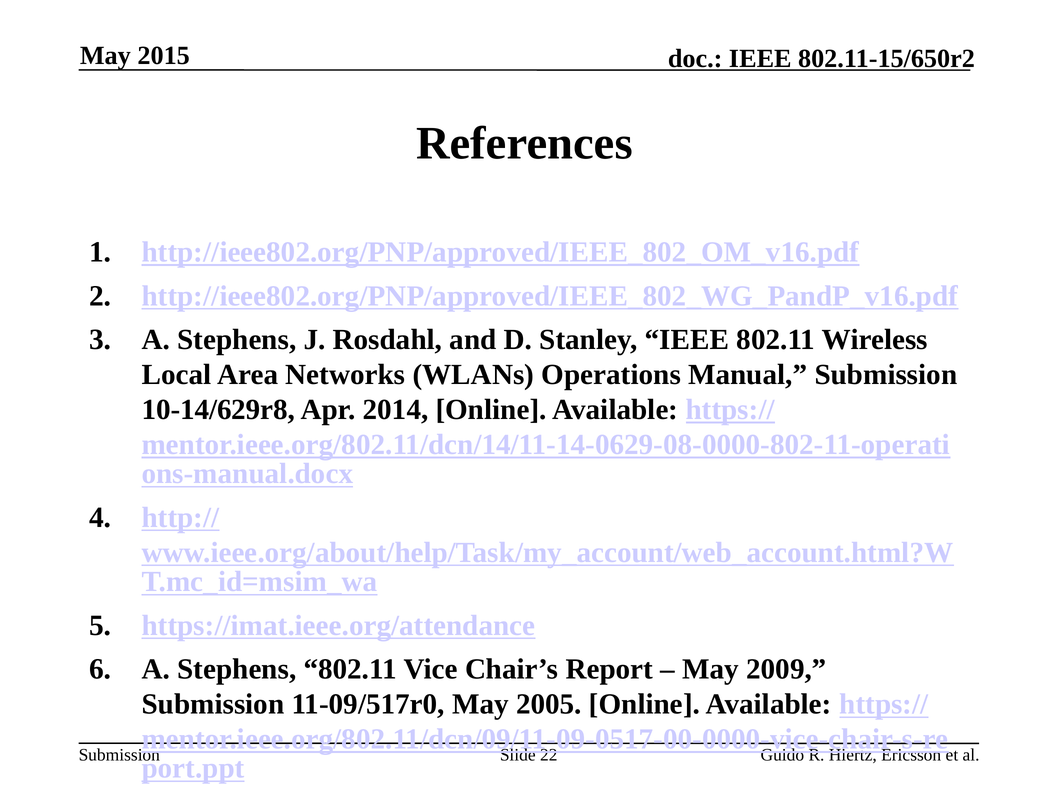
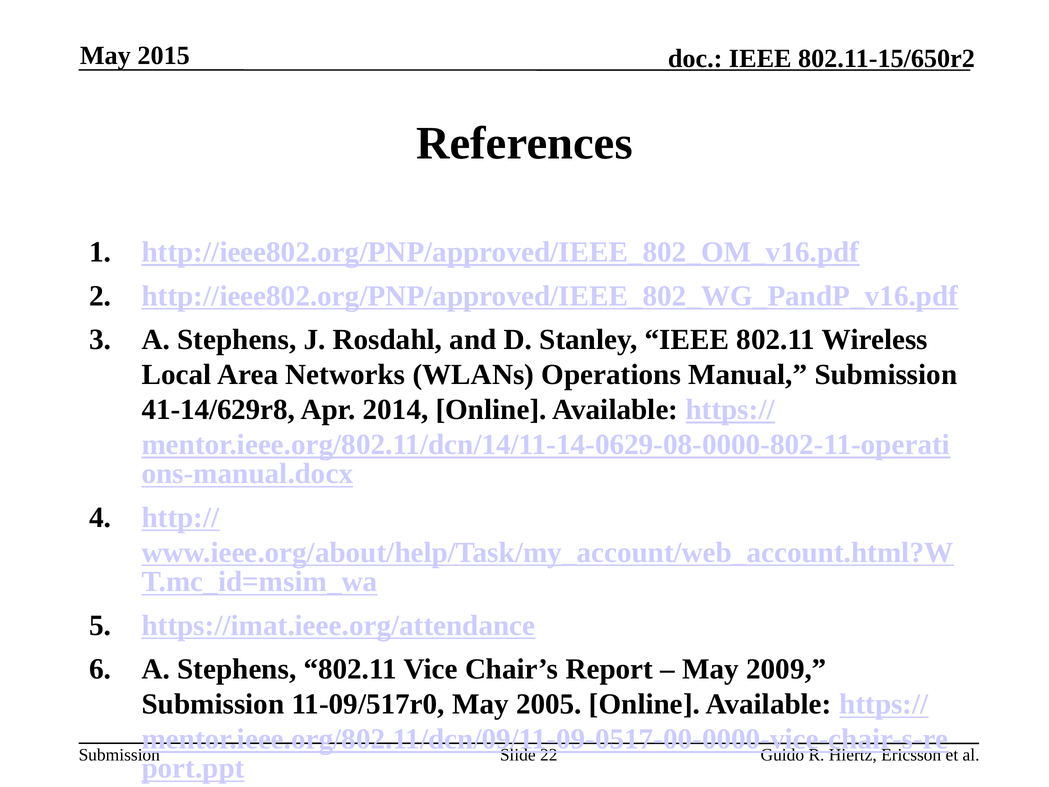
10-14/629r8: 10-14/629r8 -> 41-14/629r8 (218, 410)
